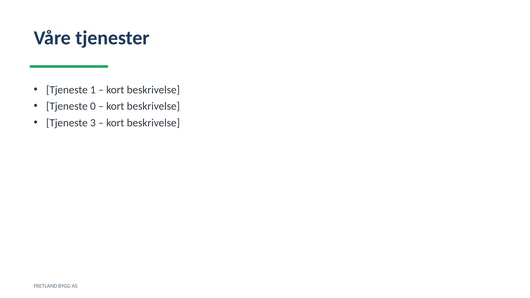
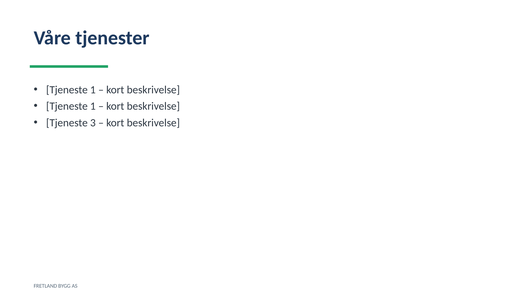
0: 0 -> 1 (93, 106)
